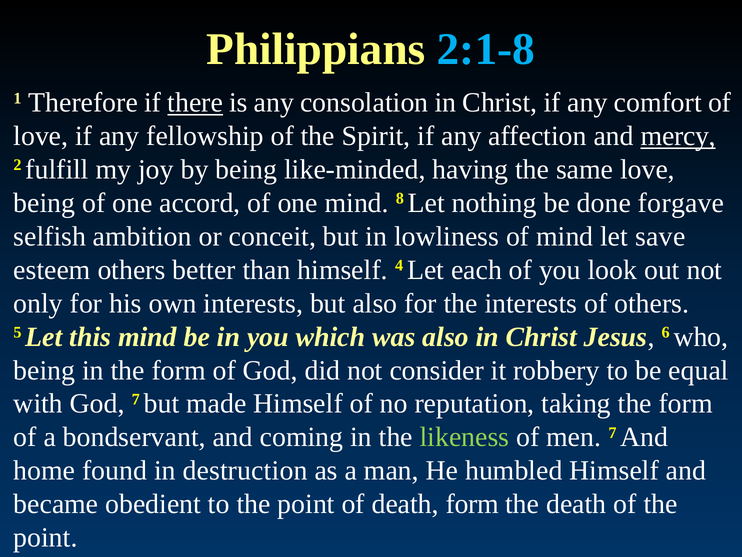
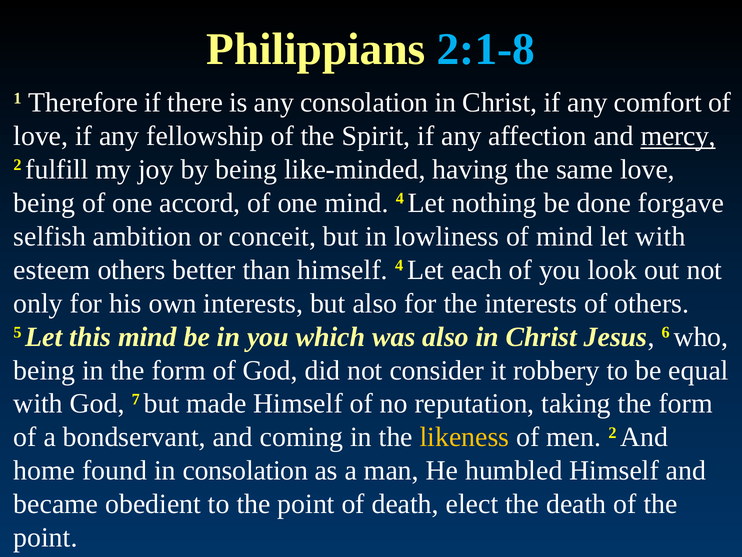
there underline: present -> none (195, 103)
mind 8: 8 -> 4 (400, 198)
let save: save -> with (660, 236)
likeness colour: light green -> yellow (464, 437)
men 7: 7 -> 2 (612, 432)
in destruction: destruction -> consolation (245, 470)
death form: form -> elect (472, 504)
